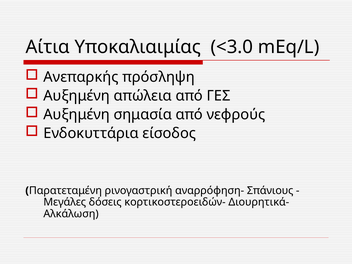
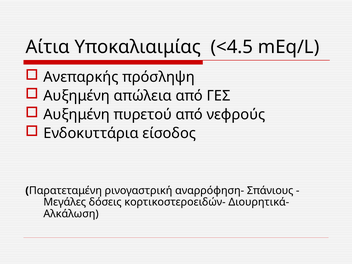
<3.0: <3.0 -> <4.5 (232, 47)
σημασία: σημασία -> πυρετού (143, 115)
